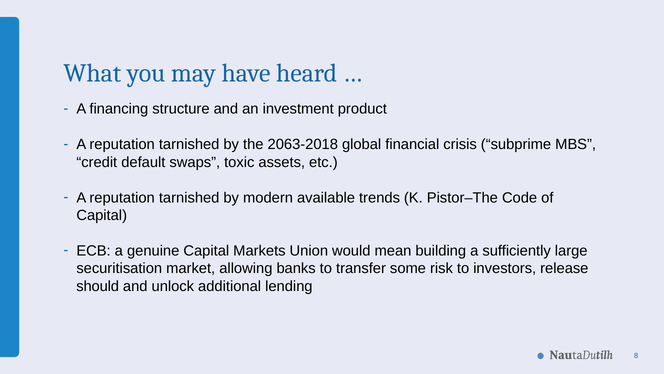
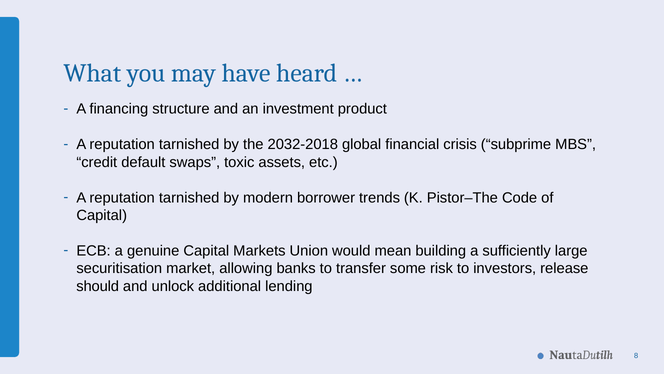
2063-2018: 2063-2018 -> 2032-2018 (303, 144)
available: available -> borrower (326, 197)
